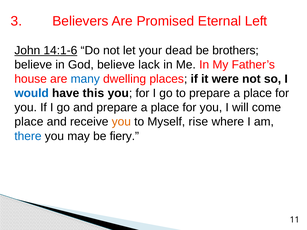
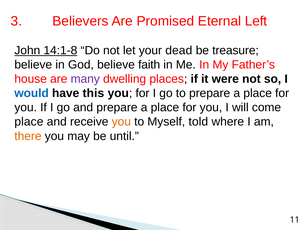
14:1-6: 14:1-6 -> 14:1-8 (60, 50)
brothers: brothers -> treasure (236, 50)
lack: lack -> faith (149, 65)
many colour: blue -> purple (85, 79)
rise: rise -> told (198, 122)
there colour: blue -> orange (28, 136)
fiery: fiery -> until (124, 136)
